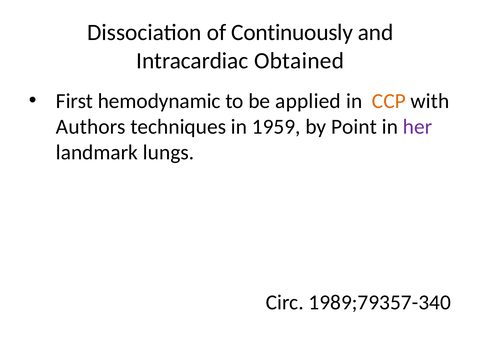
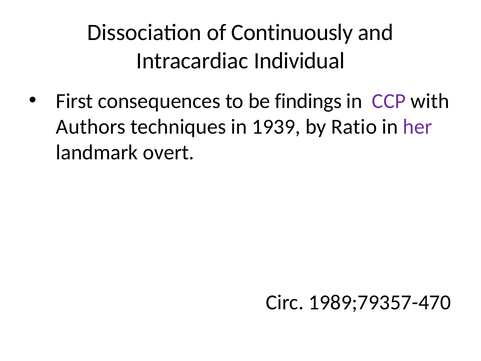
Obtained: Obtained -> Individual (299, 61)
hemodynamic: hemodynamic -> consequences (159, 101)
applied: applied -> findings (308, 101)
CCP colour: orange -> purple (389, 101)
1959: 1959 -> 1939 (276, 127)
Point: Point -> Ratio (354, 127)
lungs: lungs -> overt (169, 152)
1989;79357-340: 1989;79357-340 -> 1989;79357-470 (380, 302)
